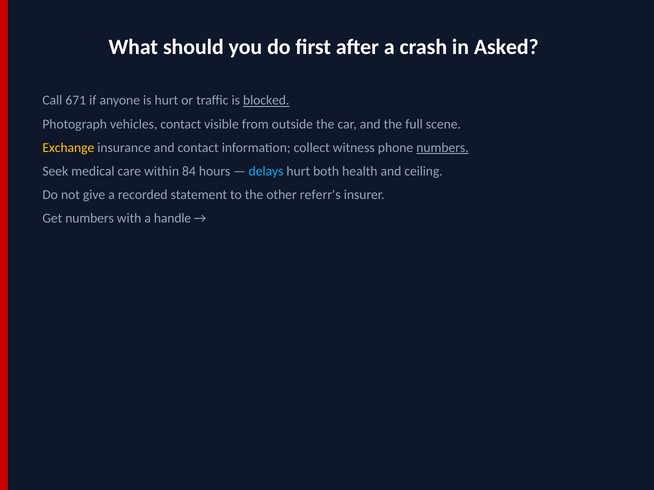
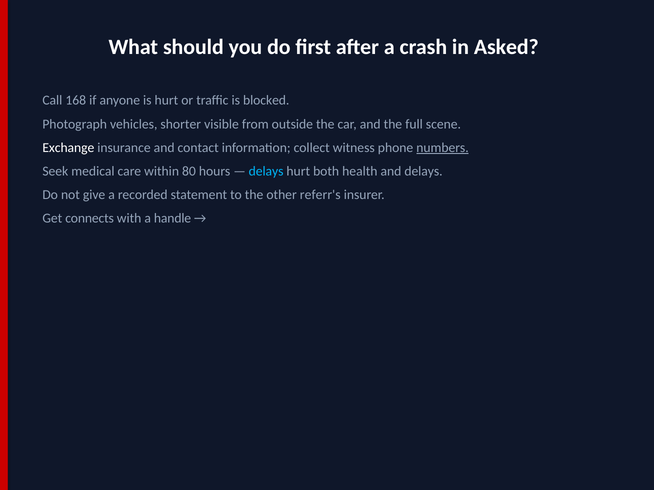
671: 671 -> 168 (76, 101)
blocked underline: present -> none (266, 101)
vehicles contact: contact -> shorter (181, 124)
Exchange colour: yellow -> white (68, 148)
84: 84 -> 80 (189, 171)
and ceiling: ceiling -> delays (424, 171)
Get numbers: numbers -> connects (90, 219)
